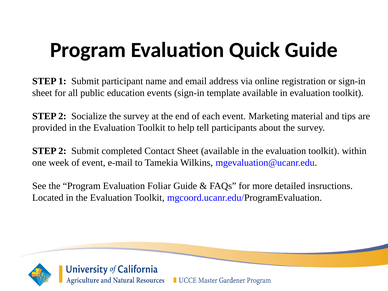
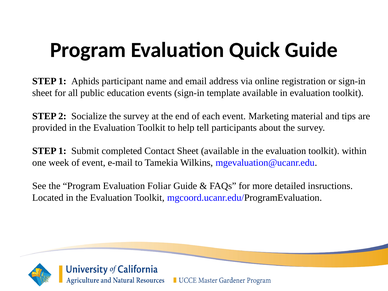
1 Submit: Submit -> Aphids (85, 81)
2: 2 -> 1 (62, 151)
